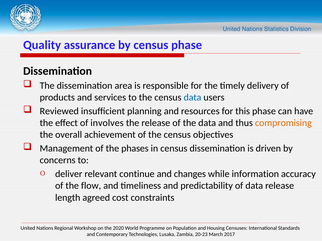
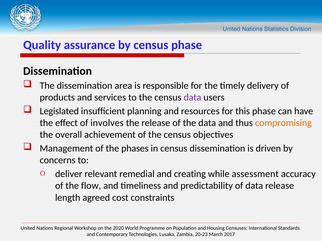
data colour: blue -> purple (192, 98)
Reviewed: Reviewed -> Legislated (59, 111)
continue: continue -> remedial (137, 174)
changes: changes -> creating (190, 174)
information: information -> assessment (255, 174)
